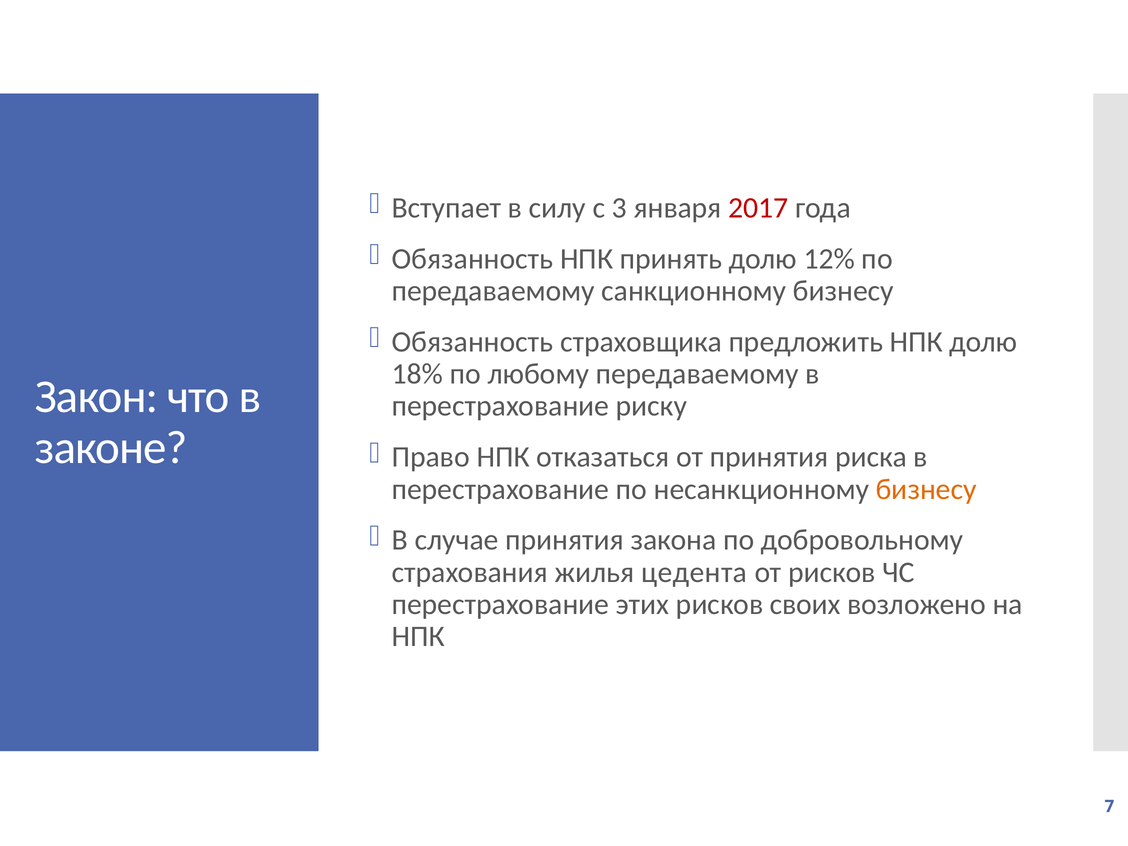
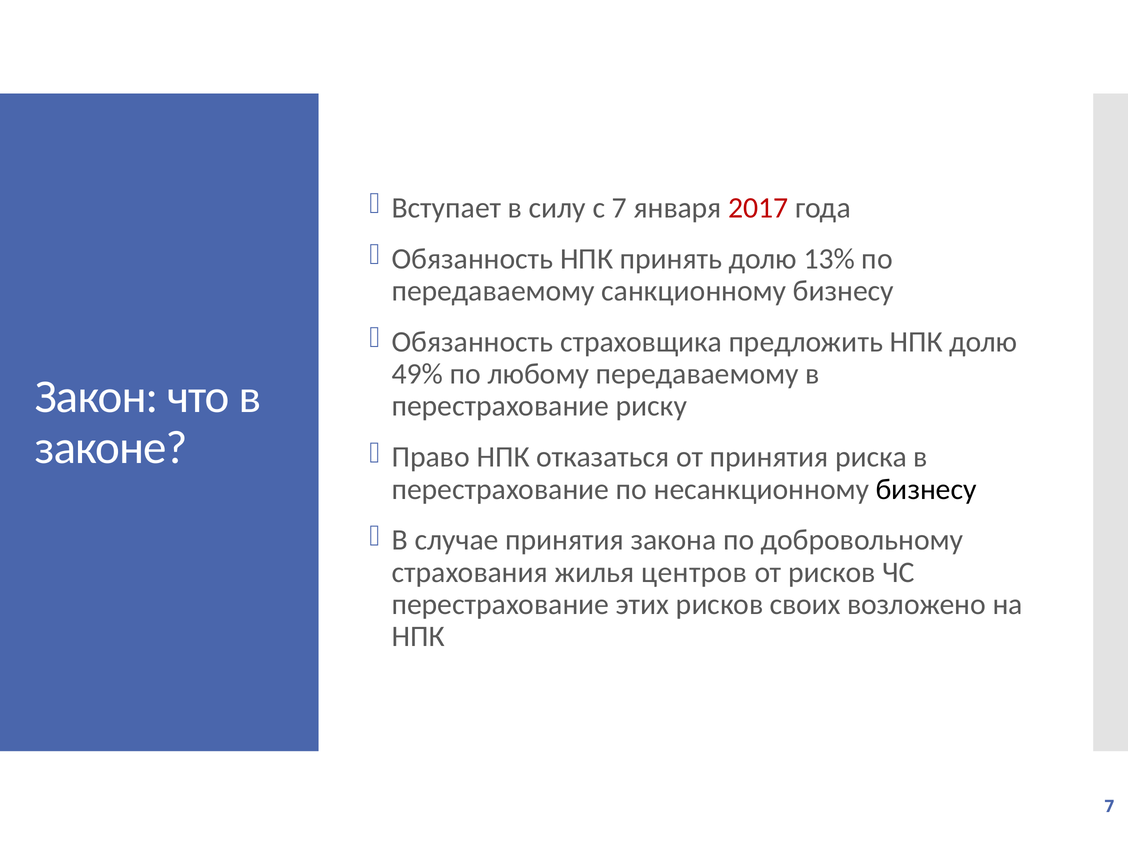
с 3: 3 -> 7 (619, 208)
12%: 12% -> 13% (829, 259)
18%: 18% -> 49% (417, 374)
бизнесу colour: orange -> black (926, 489)
цедента: цедента -> центров (694, 572)
